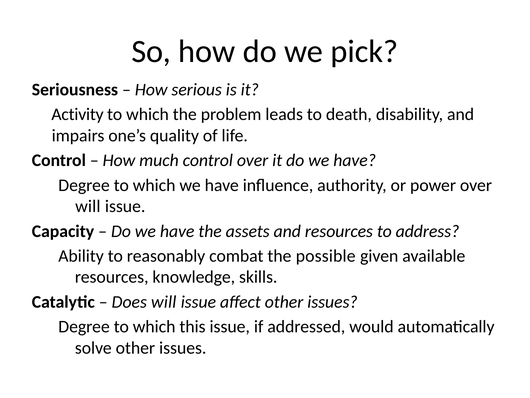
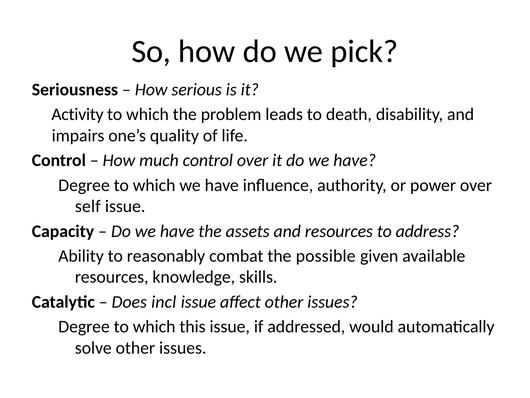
will: will -> self (88, 206)
Does will: will -> incl (164, 302)
